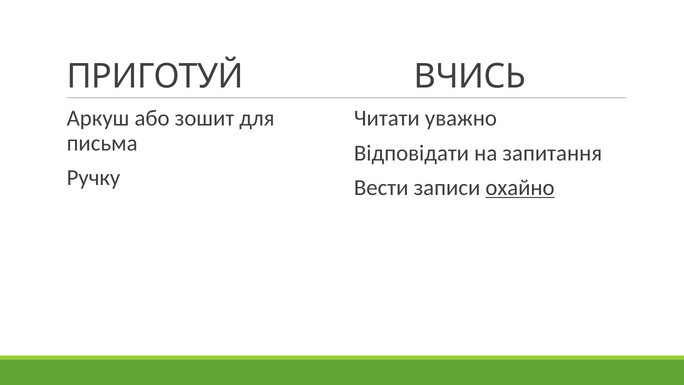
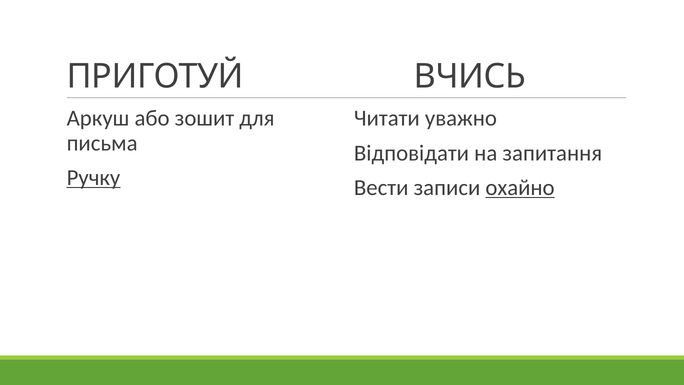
Ручку underline: none -> present (93, 178)
